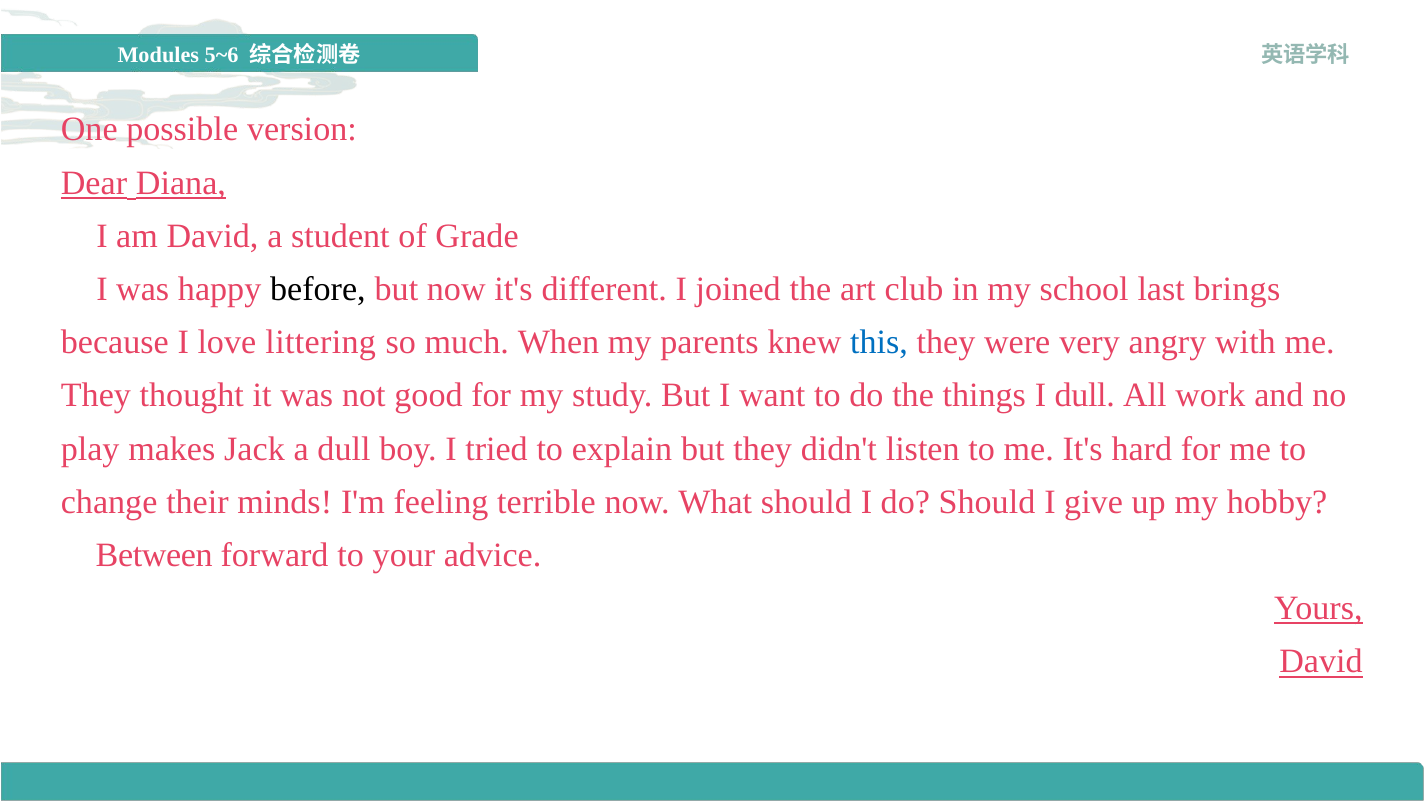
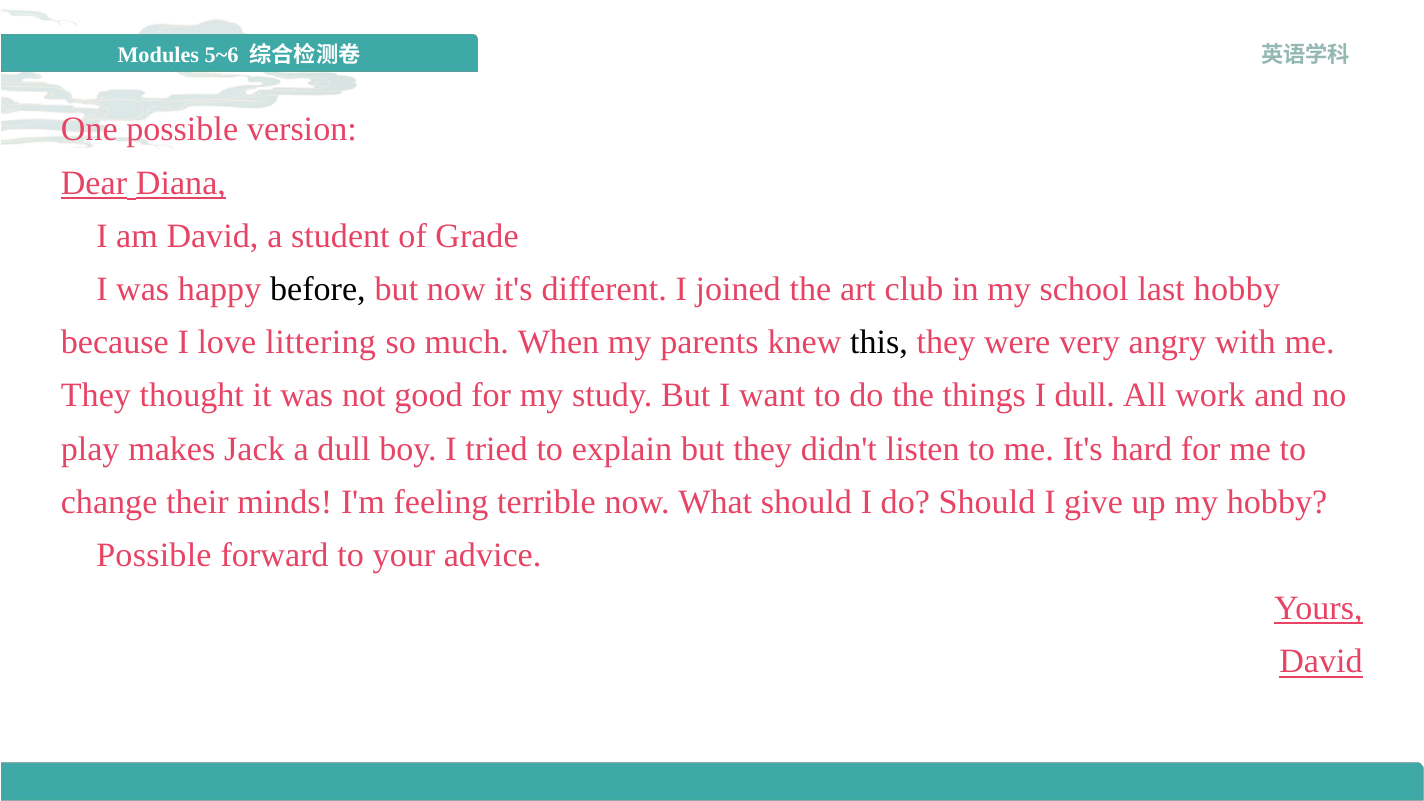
last brings: brings -> hobby (1237, 289)
this colour: blue -> black (879, 343)
Between: Between -> Possible (154, 555)
